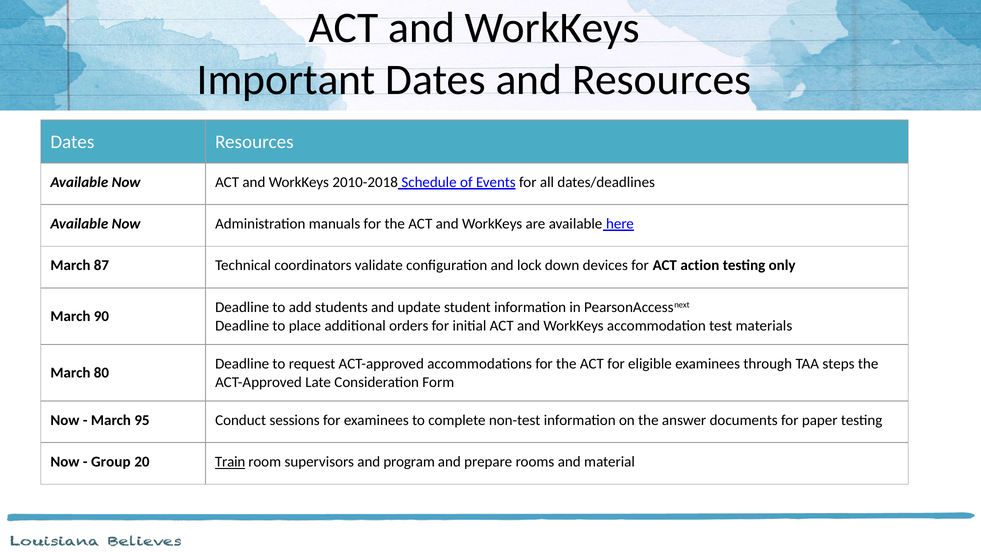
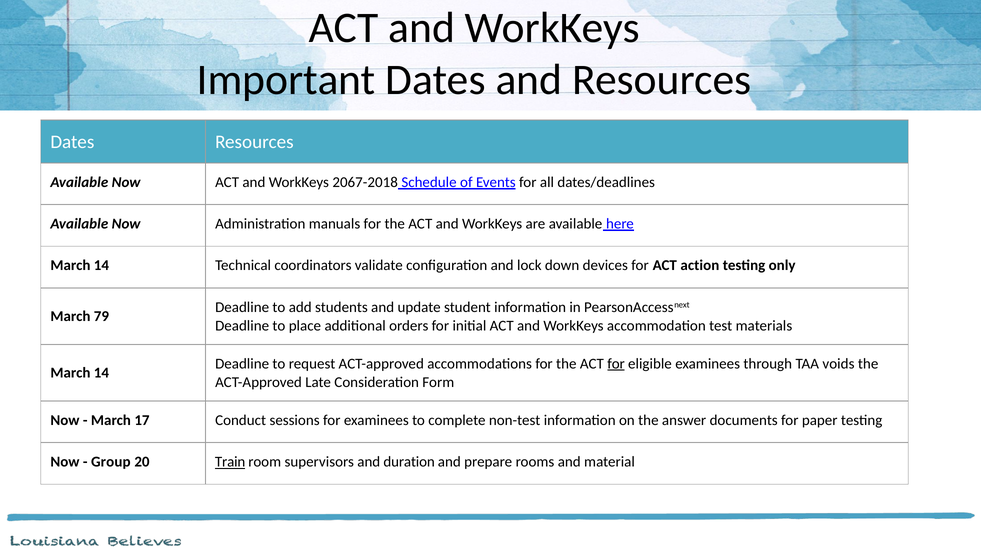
2010-2018: 2010-2018 -> 2067-2018 (365, 182)
87: 87 -> 14 (101, 265)
90: 90 -> 79 (101, 316)
for underline: none -> present (616, 364)
steps: steps -> voids (838, 364)
80: 80 -> 14 (101, 373)
95: 95 -> 17 (142, 420)
program: program -> duration (409, 462)
